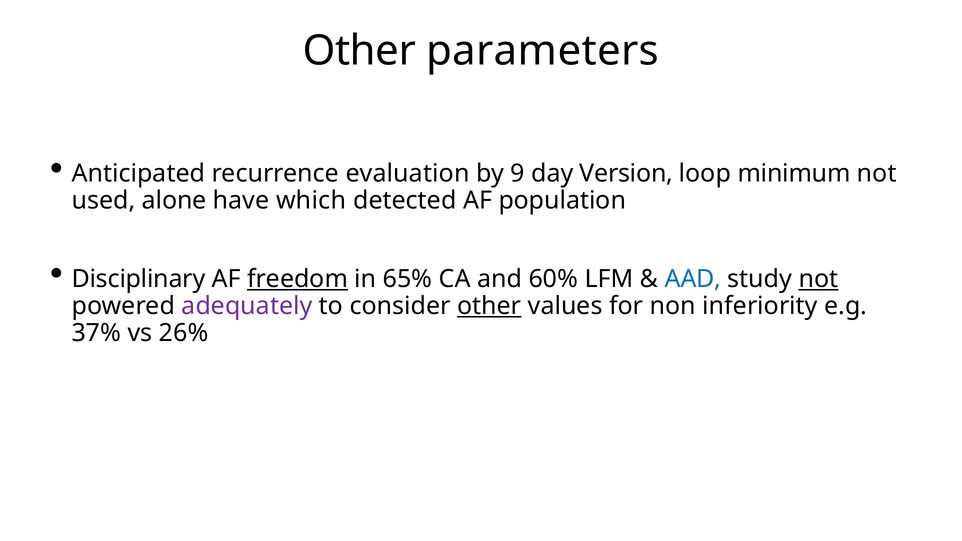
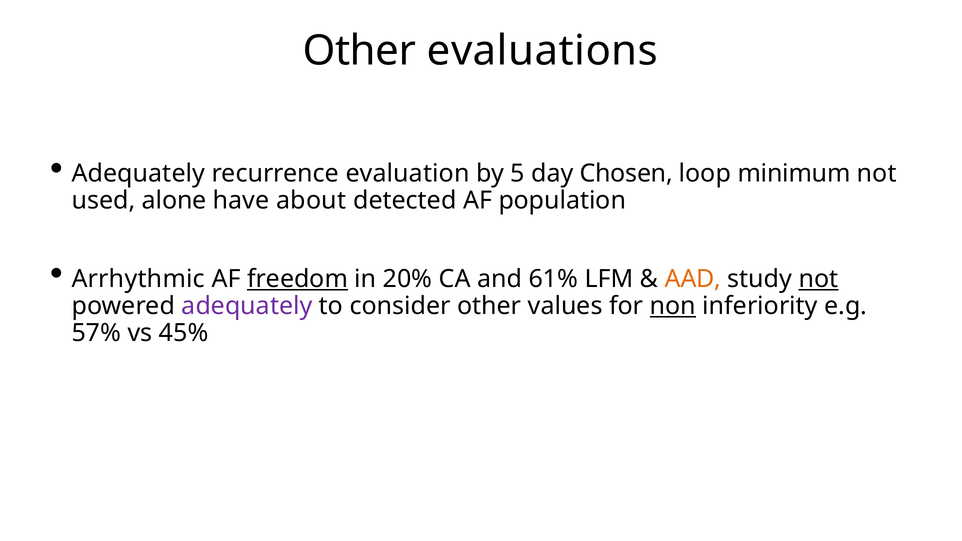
parameters: parameters -> evaluations (543, 51)
Anticipated: Anticipated -> Adequately (138, 174)
9: 9 -> 5 (518, 174)
Version: Version -> Chosen (626, 174)
which: which -> about (311, 201)
Disciplinary: Disciplinary -> Arrhythmic (138, 279)
65%: 65% -> 20% (408, 279)
60%: 60% -> 61% (553, 279)
AAD colour: blue -> orange (693, 279)
other underline: present -> none (489, 306)
non underline: none -> present (673, 306)
37%: 37% -> 57% (96, 333)
26%: 26% -> 45% (184, 333)
